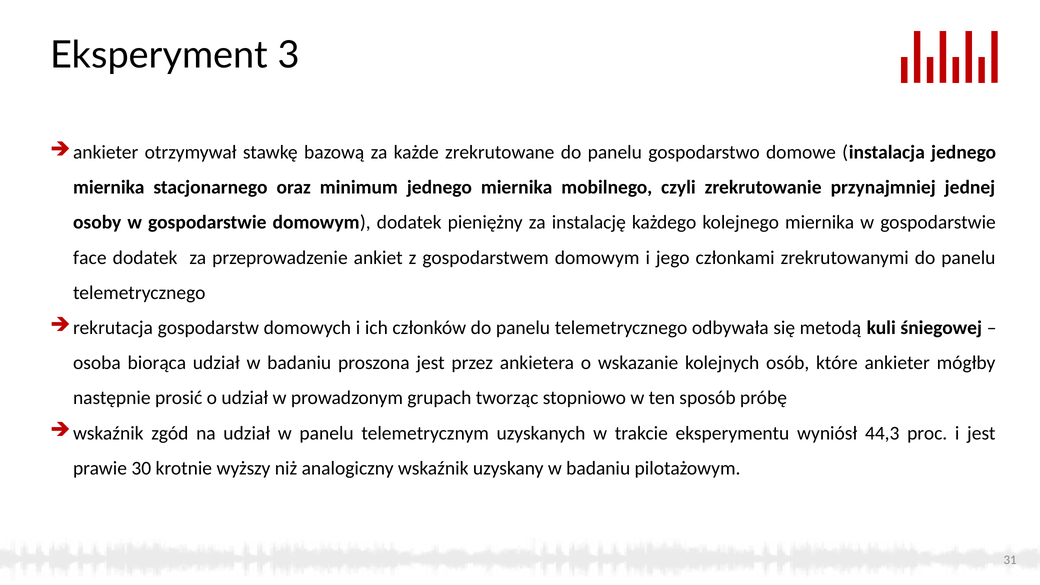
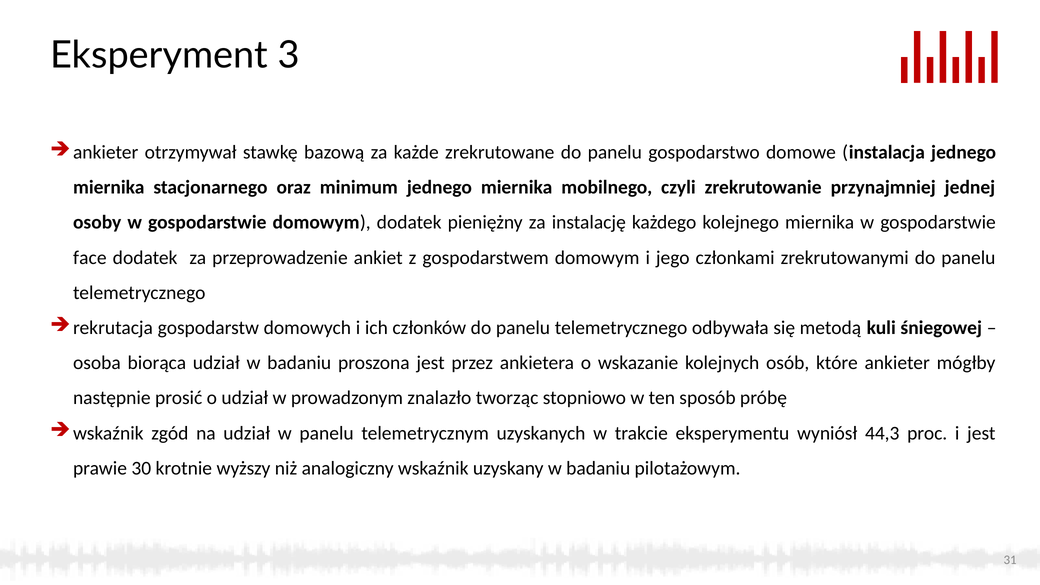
grupach: grupach -> znalazło (439, 398)
